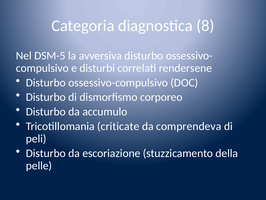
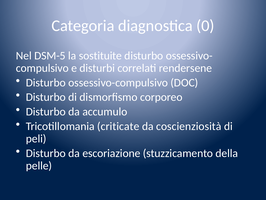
8: 8 -> 0 (205, 26)
avversiva: avversiva -> sostituite (100, 56)
comprendeva: comprendeva -> coscienziosità (189, 126)
